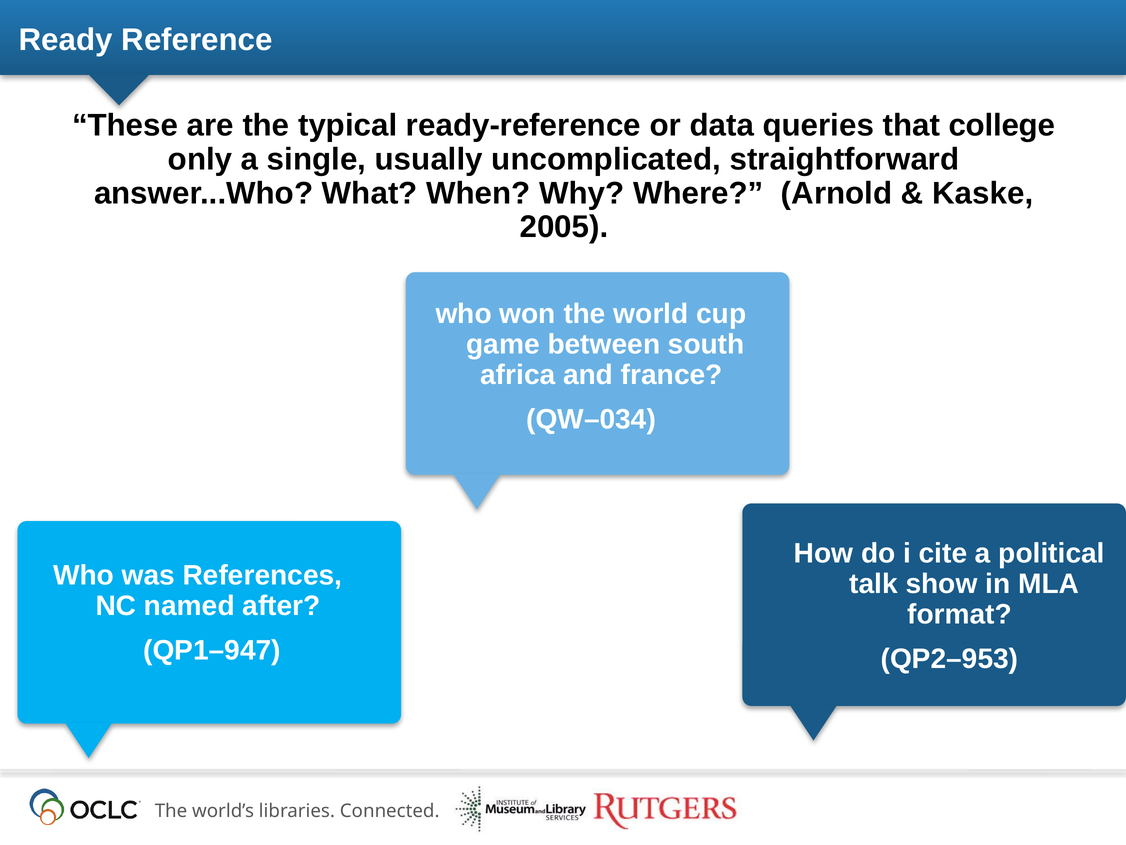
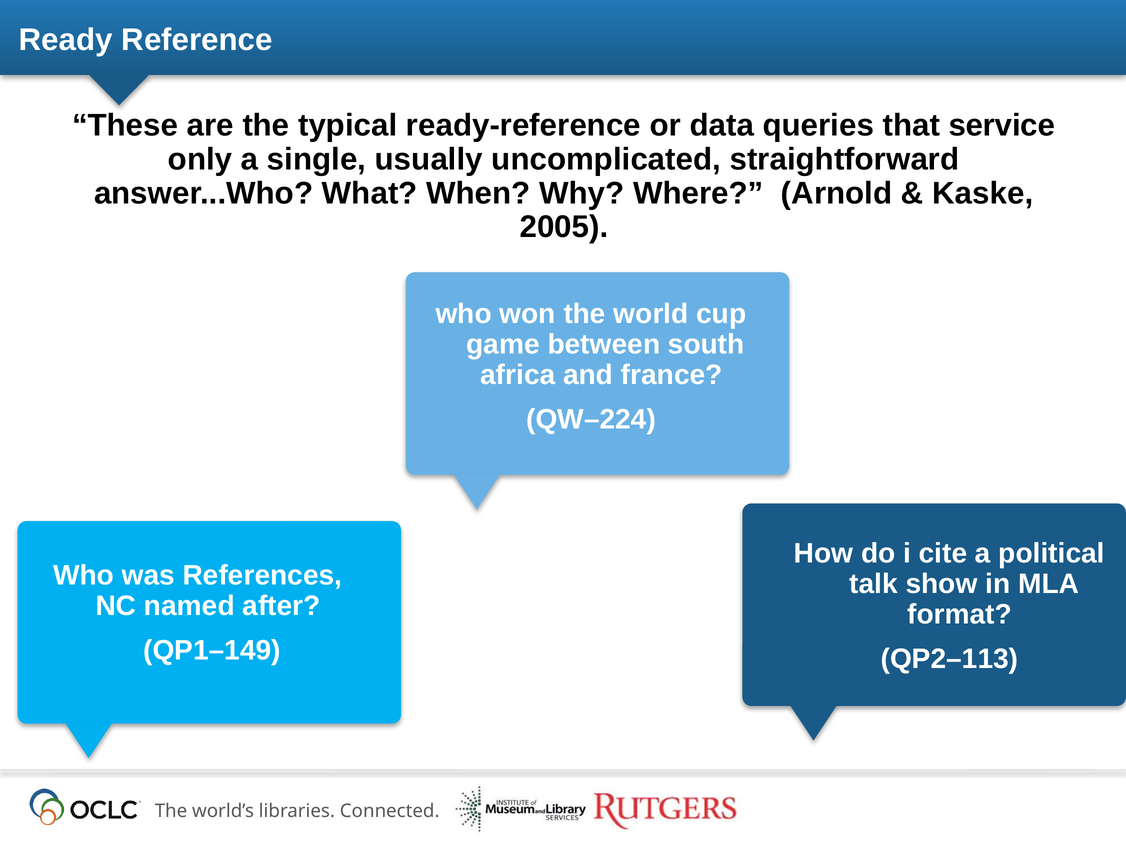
college: college -> service (1002, 126)
QW–034: QW–034 -> QW–224 (591, 419)
QP1–947: QP1–947 -> QP1–149 (212, 650)
QP2–953: QP2–953 -> QP2–113 (949, 658)
